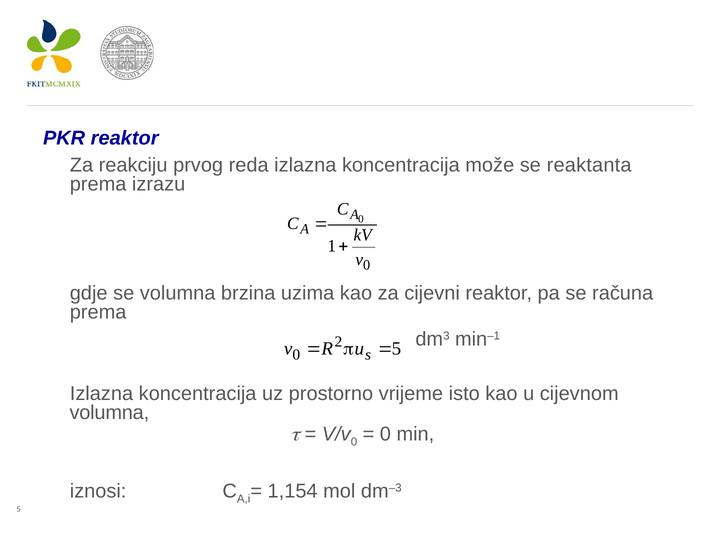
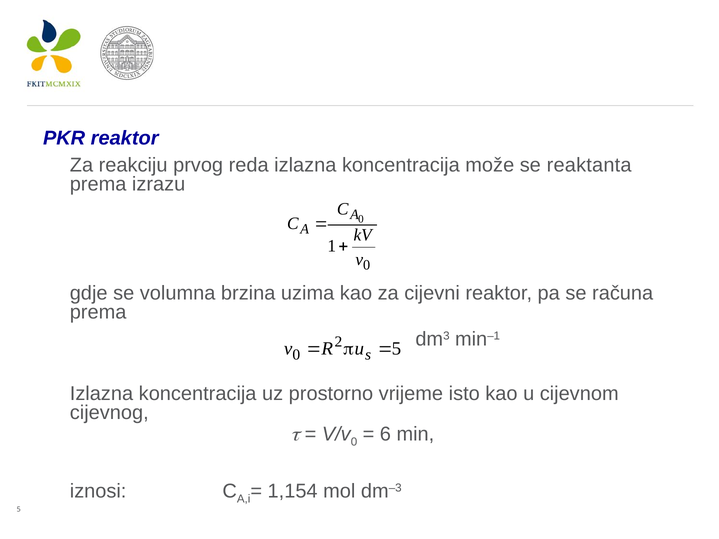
volumna: volumna -> cijevnog (109, 413)
0: 0 -> 6 (385, 434)
